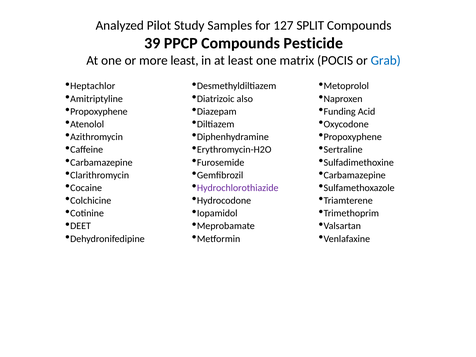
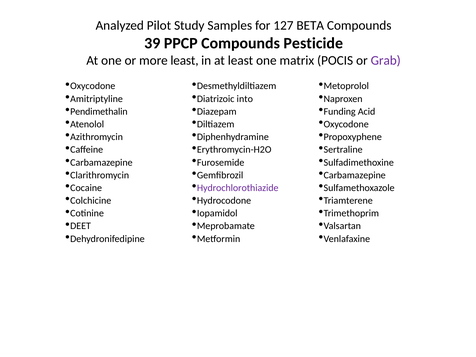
SPLIT: SPLIT -> BETA (310, 26)
Grab colour: blue -> purple (386, 61)
Heptachlor: Heptachlor -> Oxycodone (93, 86)
also: also -> into (245, 99)
Propoxyphene: Propoxyphene -> Pendimethalin (99, 111)
